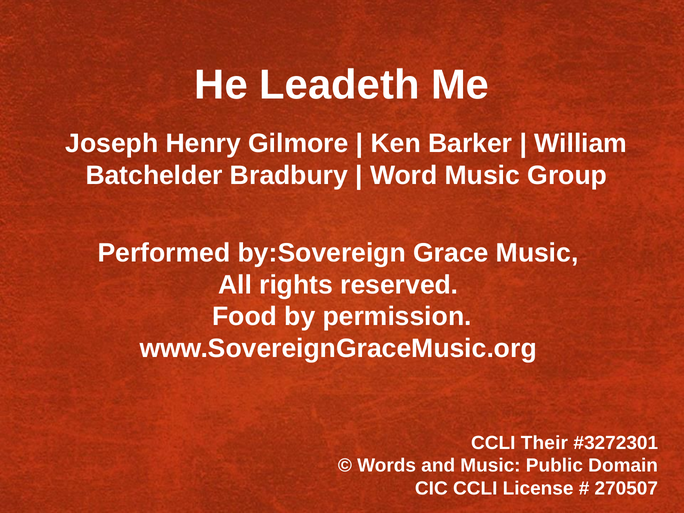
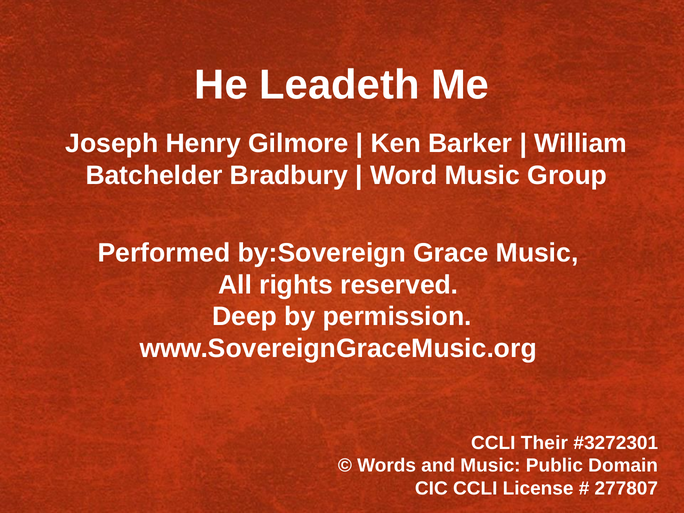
Food: Food -> Deep (245, 317)
270507: 270507 -> 277807 (626, 488)
